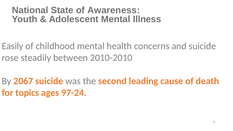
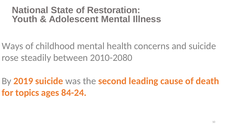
Awareness: Awareness -> Restoration (114, 10)
Easily: Easily -> Ways (12, 46)
2010-2010: 2010-2010 -> 2010-2080 (111, 58)
2067: 2067 -> 2019 (23, 81)
97-24: 97-24 -> 84-24 (74, 93)
